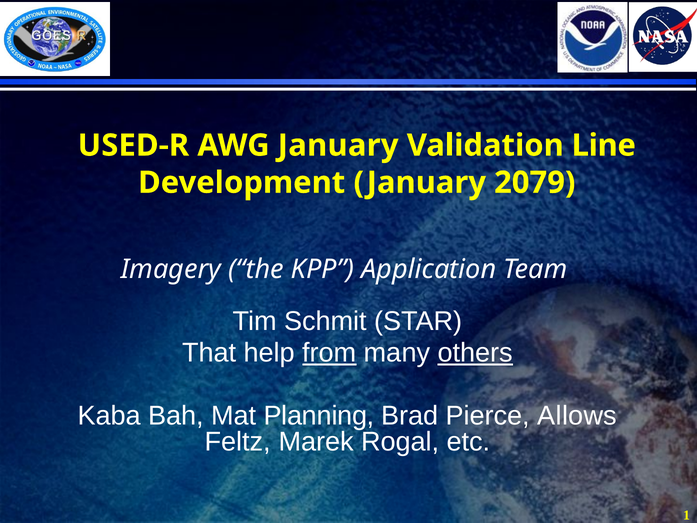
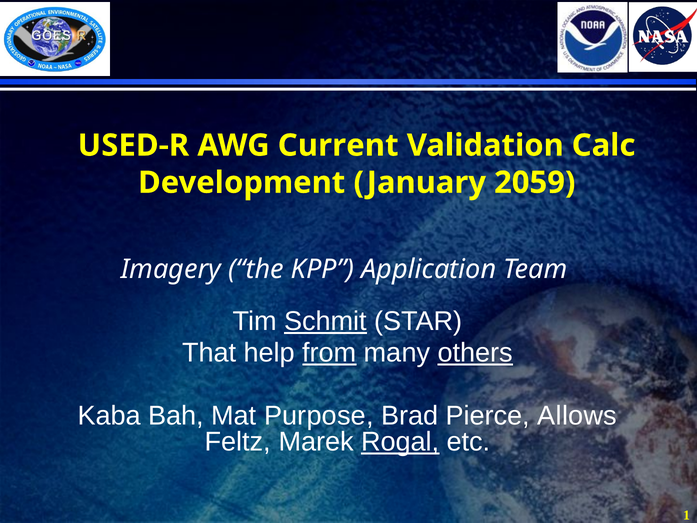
AWG January: January -> Current (338, 145)
Line: Line -> Calc (604, 145)
2079: 2079 -> 2059 (535, 183)
Schmit underline: none -> present (326, 321)
Planning: Planning -> Purpose (319, 416)
Rogal underline: none -> present (400, 442)
